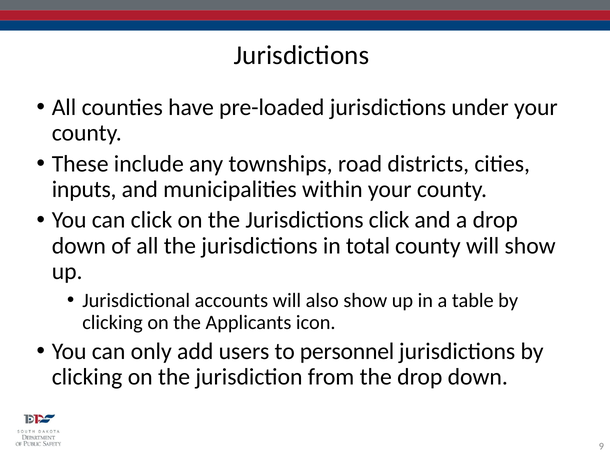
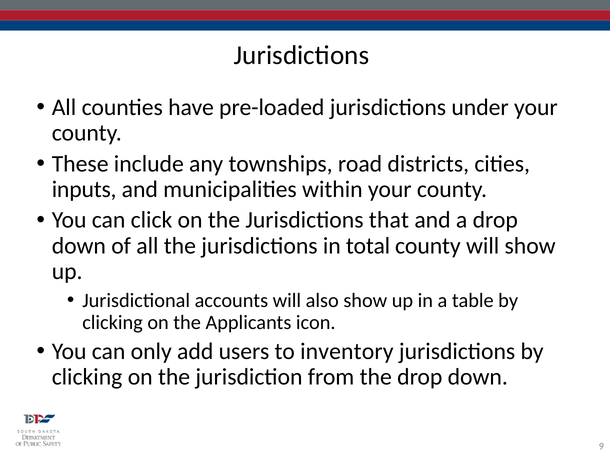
Jurisdictions click: click -> that (389, 220)
personnel: personnel -> inventory (347, 351)
